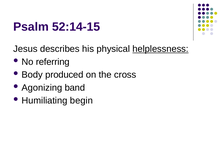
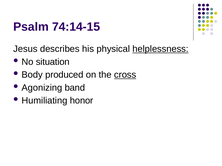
52:14-15: 52:14-15 -> 74:14-15 (76, 27)
referring: referring -> situation (53, 62)
cross underline: none -> present (125, 75)
begin: begin -> honor (82, 101)
